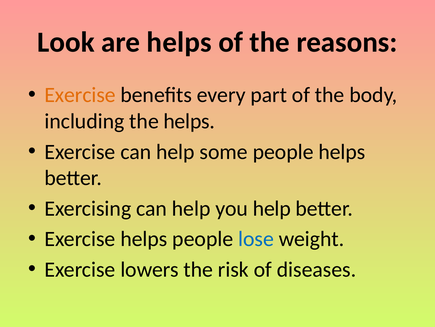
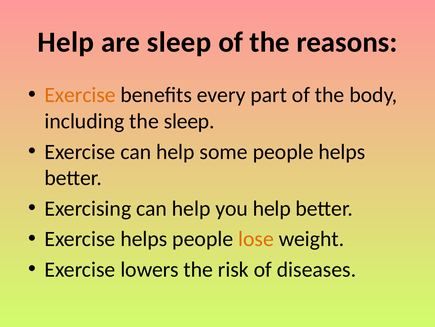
Look: Look -> Help (66, 42)
are helps: helps -> sleep (179, 42)
the helps: helps -> sleep (189, 121)
lose colour: blue -> orange (256, 238)
